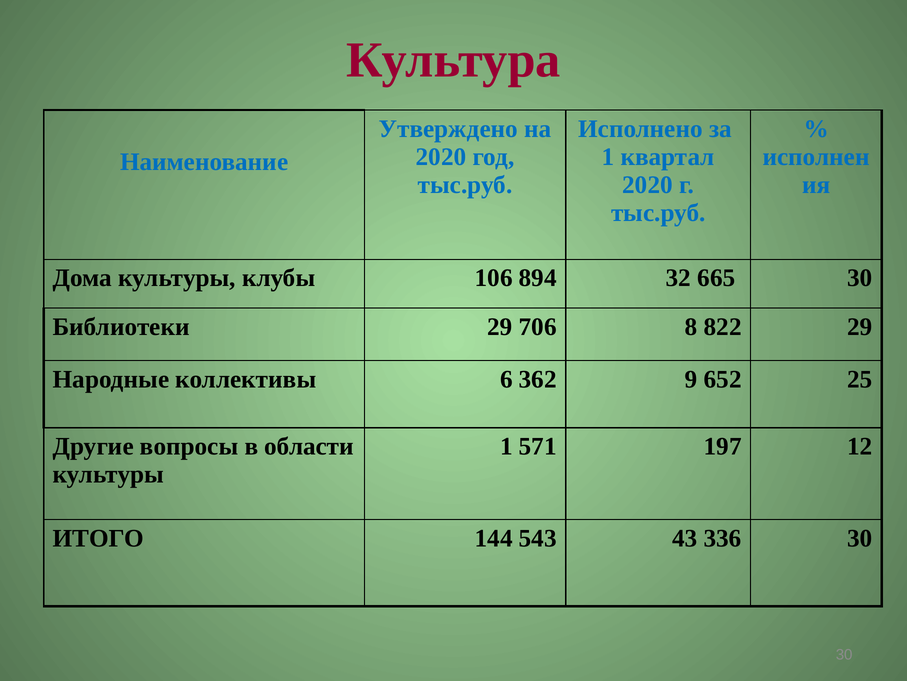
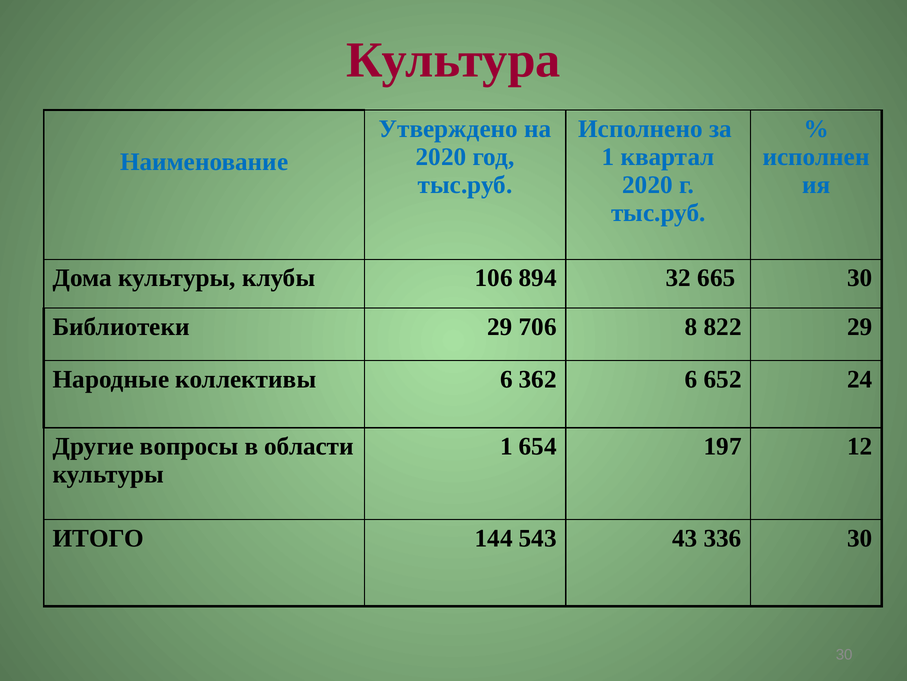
362 9: 9 -> 6 (691, 379)
25: 25 -> 24 (860, 379)
571: 571 -> 654 (538, 446)
